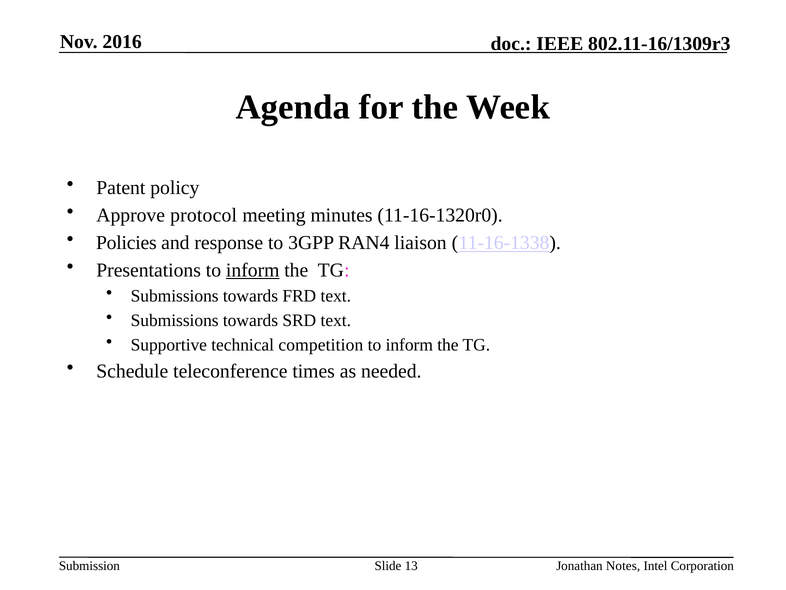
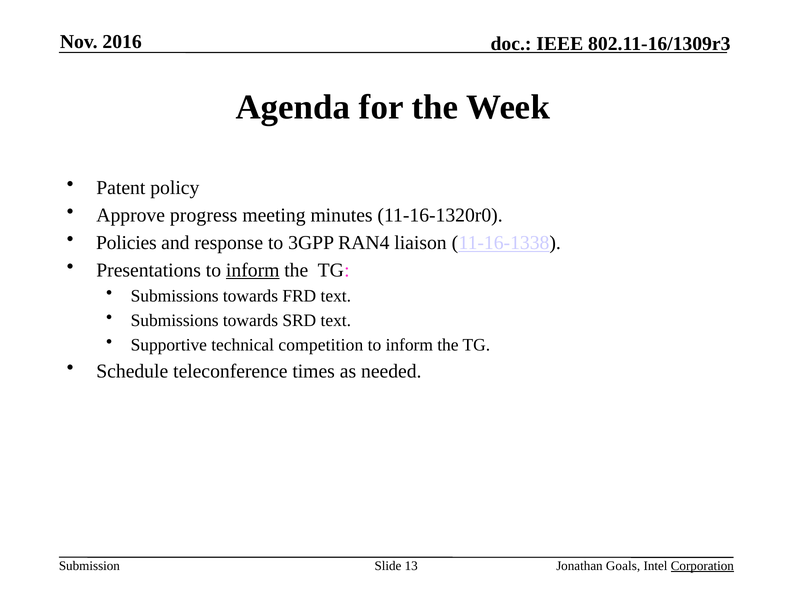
protocol: protocol -> progress (204, 215)
Notes: Notes -> Goals (623, 565)
Corporation underline: none -> present (702, 565)
